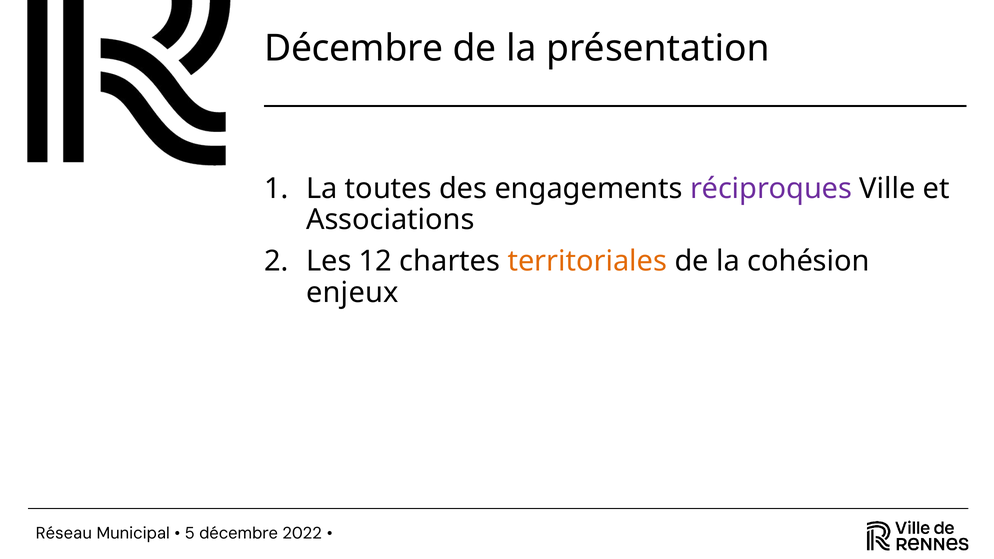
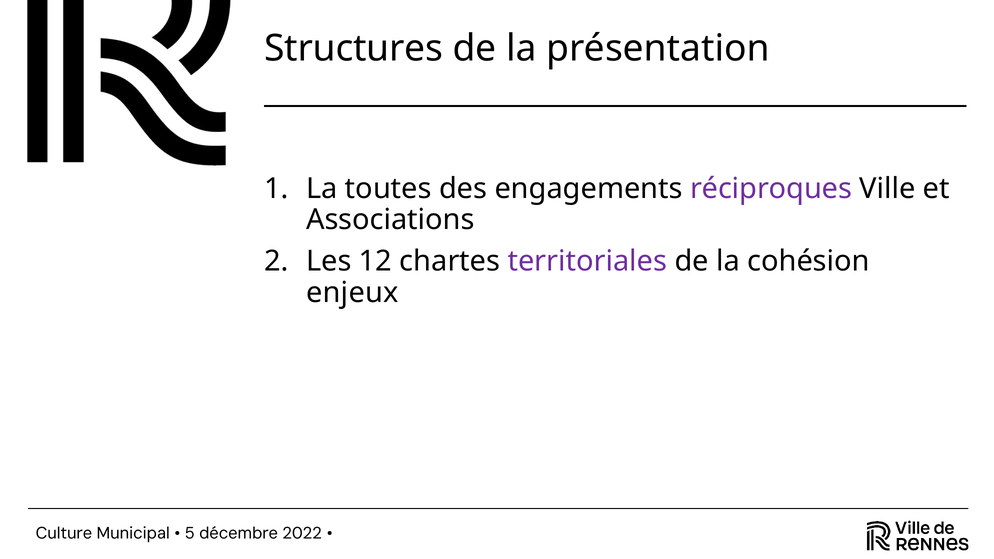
Décembre: Décembre -> Structures (354, 48)
territoriales colour: orange -> purple (587, 261)
Réseau: Réseau -> Culture (64, 533)
